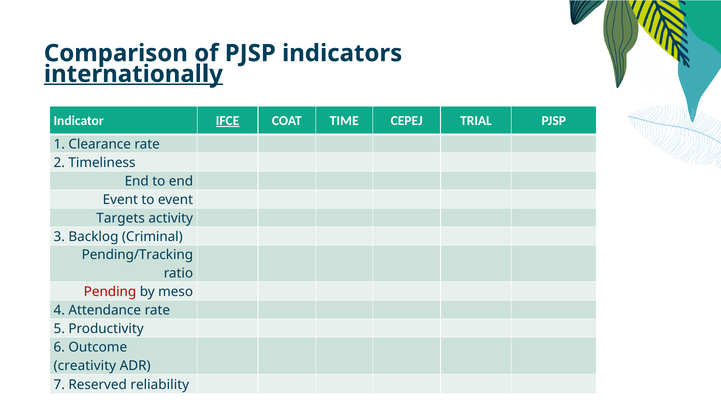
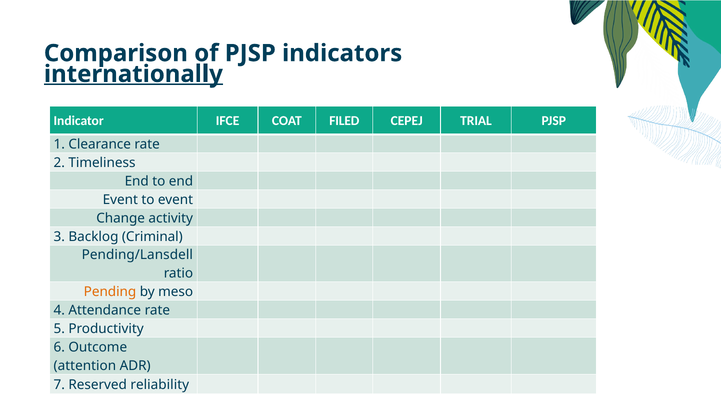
IFCE underline: present -> none (228, 120)
TIME: TIME -> FILED (344, 120)
Targets: Targets -> Change (121, 218)
Pending/Tracking: Pending/Tracking -> Pending/Lansdell (137, 255)
Pending colour: red -> orange (110, 292)
creativity: creativity -> attention (85, 365)
